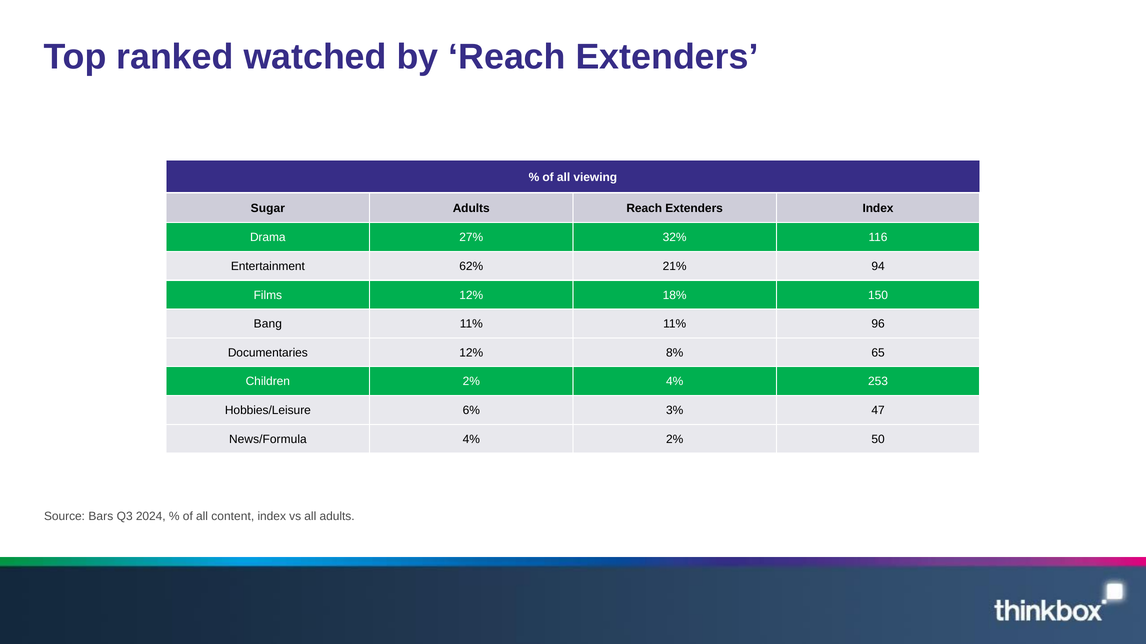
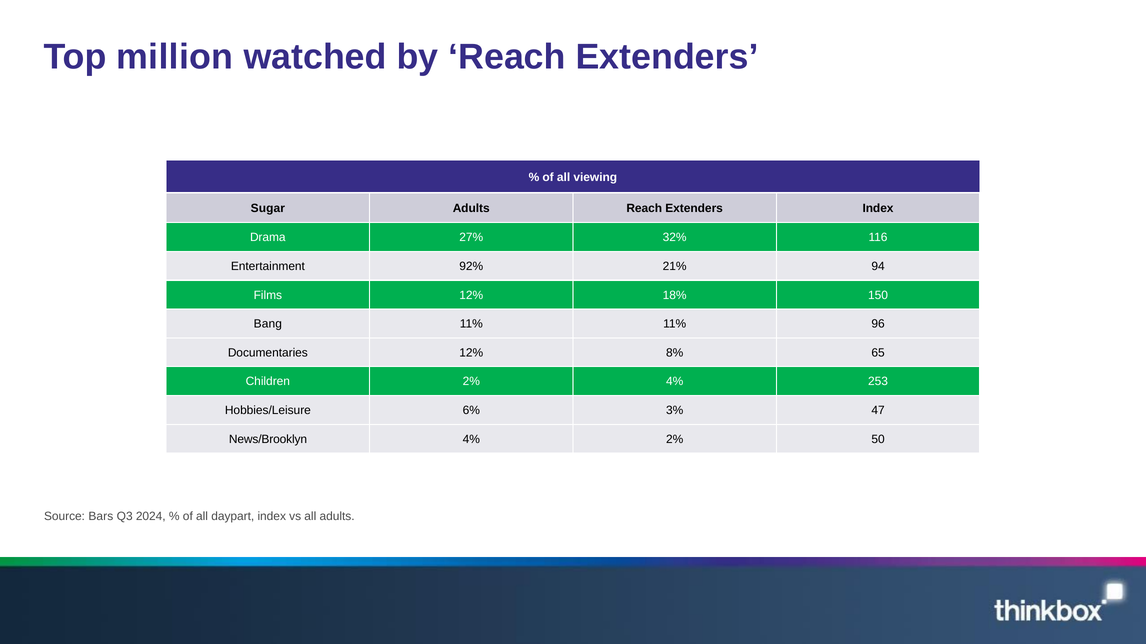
ranked: ranked -> million (175, 57)
62%: 62% -> 92% (471, 267)
News/Formula: News/Formula -> News/Brooklyn (268, 440)
content: content -> daypart (233, 517)
